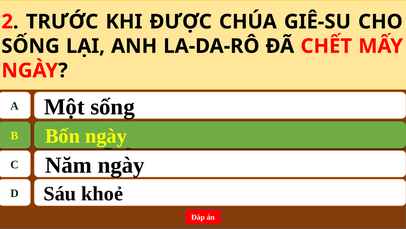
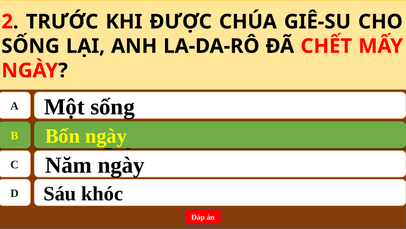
khoẻ: khoẻ -> khóc (102, 193)
